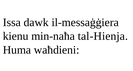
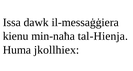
waħdieni: waħdieni -> jkollhiex (57, 50)
